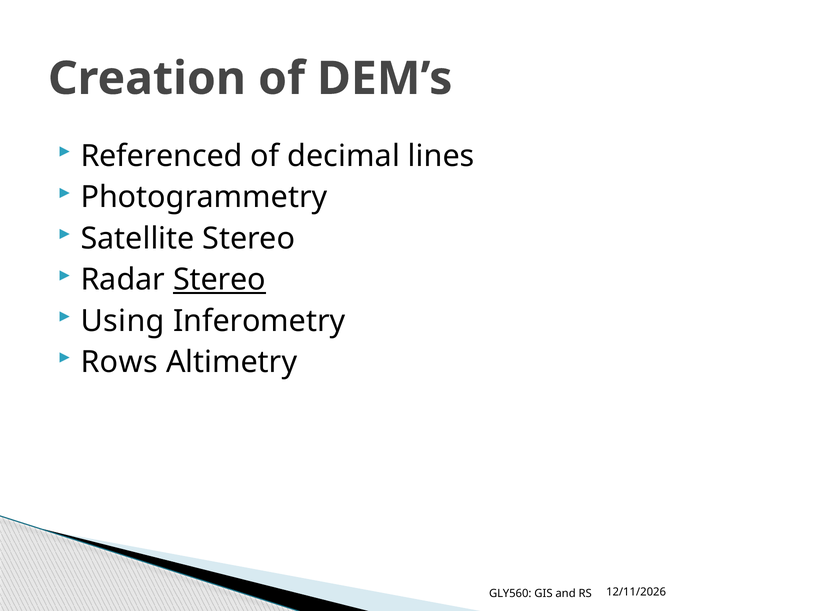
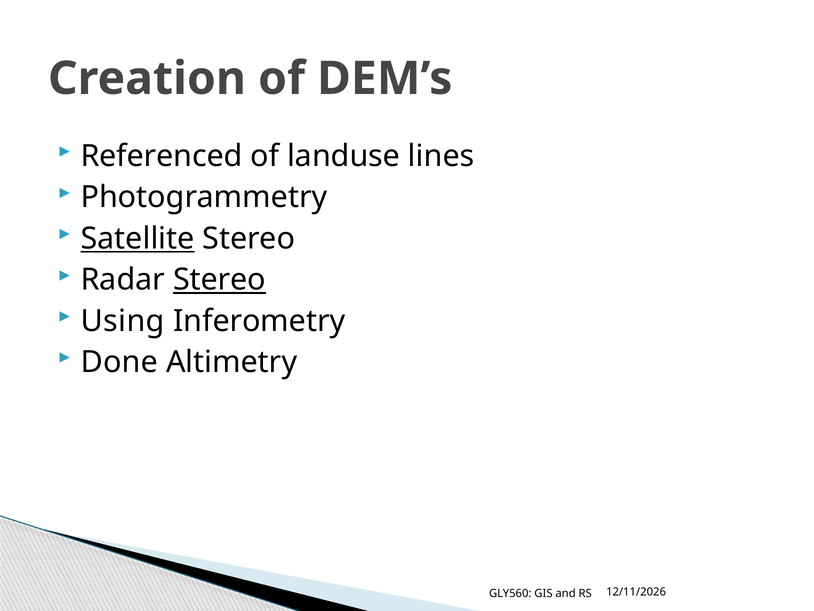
decimal: decimal -> landuse (344, 156)
Satellite underline: none -> present (138, 238)
Rows: Rows -> Done (119, 362)
